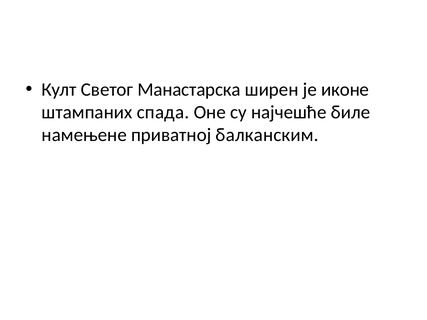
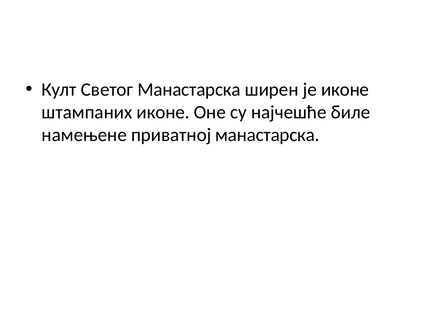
штампаних спада: спада -> иконе (163, 112)
приватној балканским: балканским -> манастарска (267, 135)
